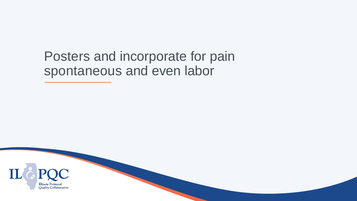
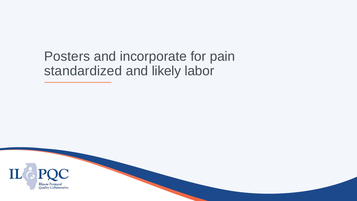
spontaneous: spontaneous -> standardized (83, 71)
even: even -> likely (166, 71)
